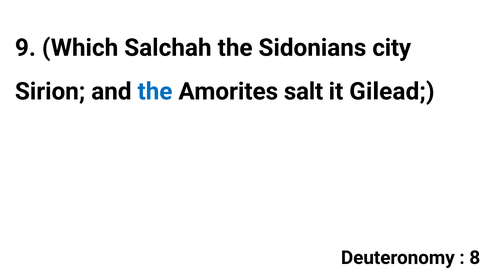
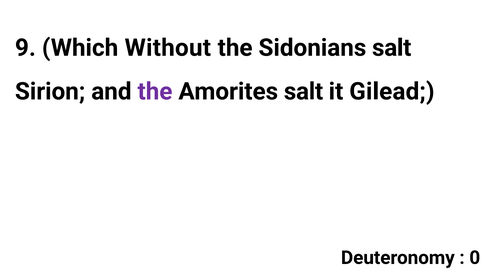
Salchah: Salchah -> Without (168, 48)
Sidonians city: city -> salt (392, 48)
the colour: blue -> purple (155, 91)
8: 8 -> 0 (475, 258)
